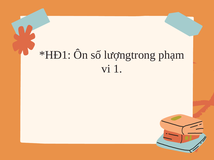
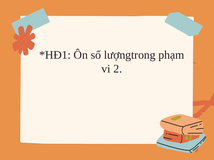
1: 1 -> 2 (118, 69)
